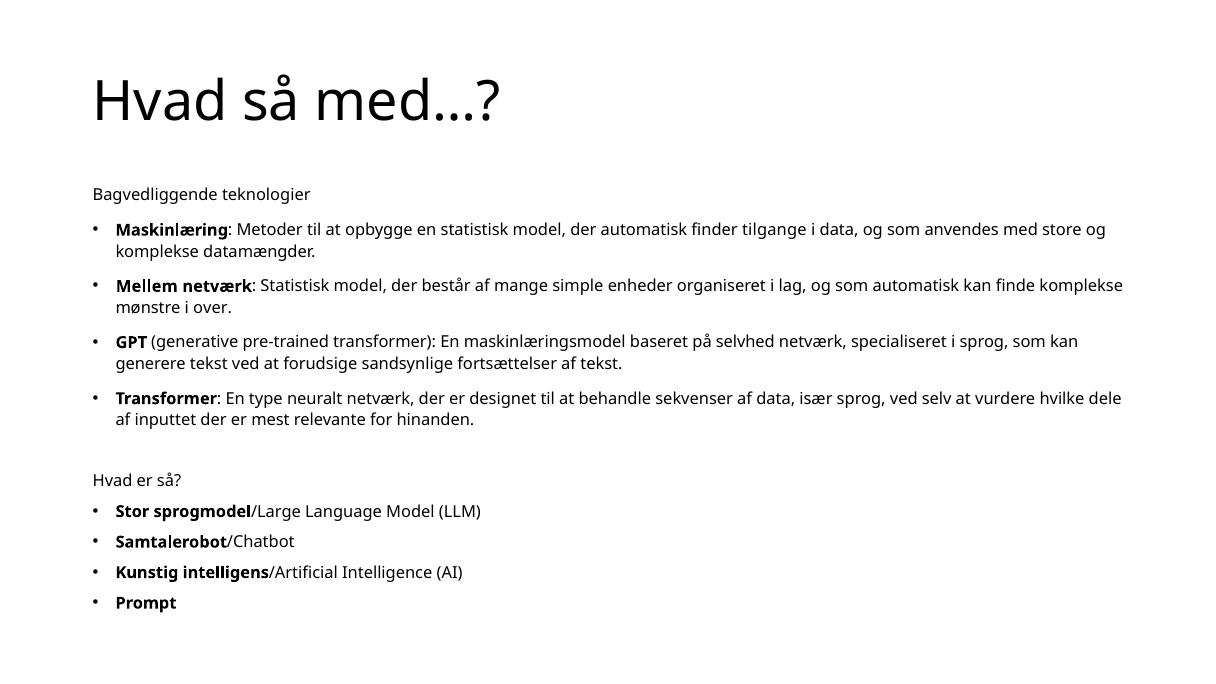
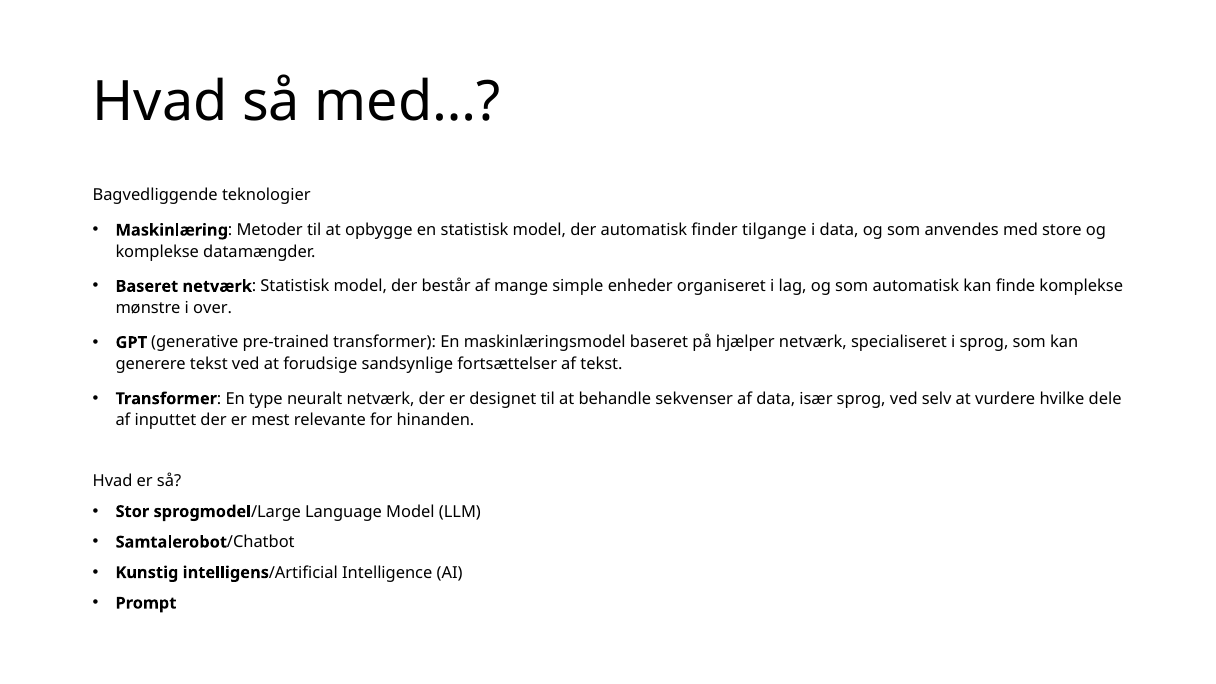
Mellem: Mellem -> Baseret (147, 286)
selvhed: selvhed -> hjælper (745, 343)
